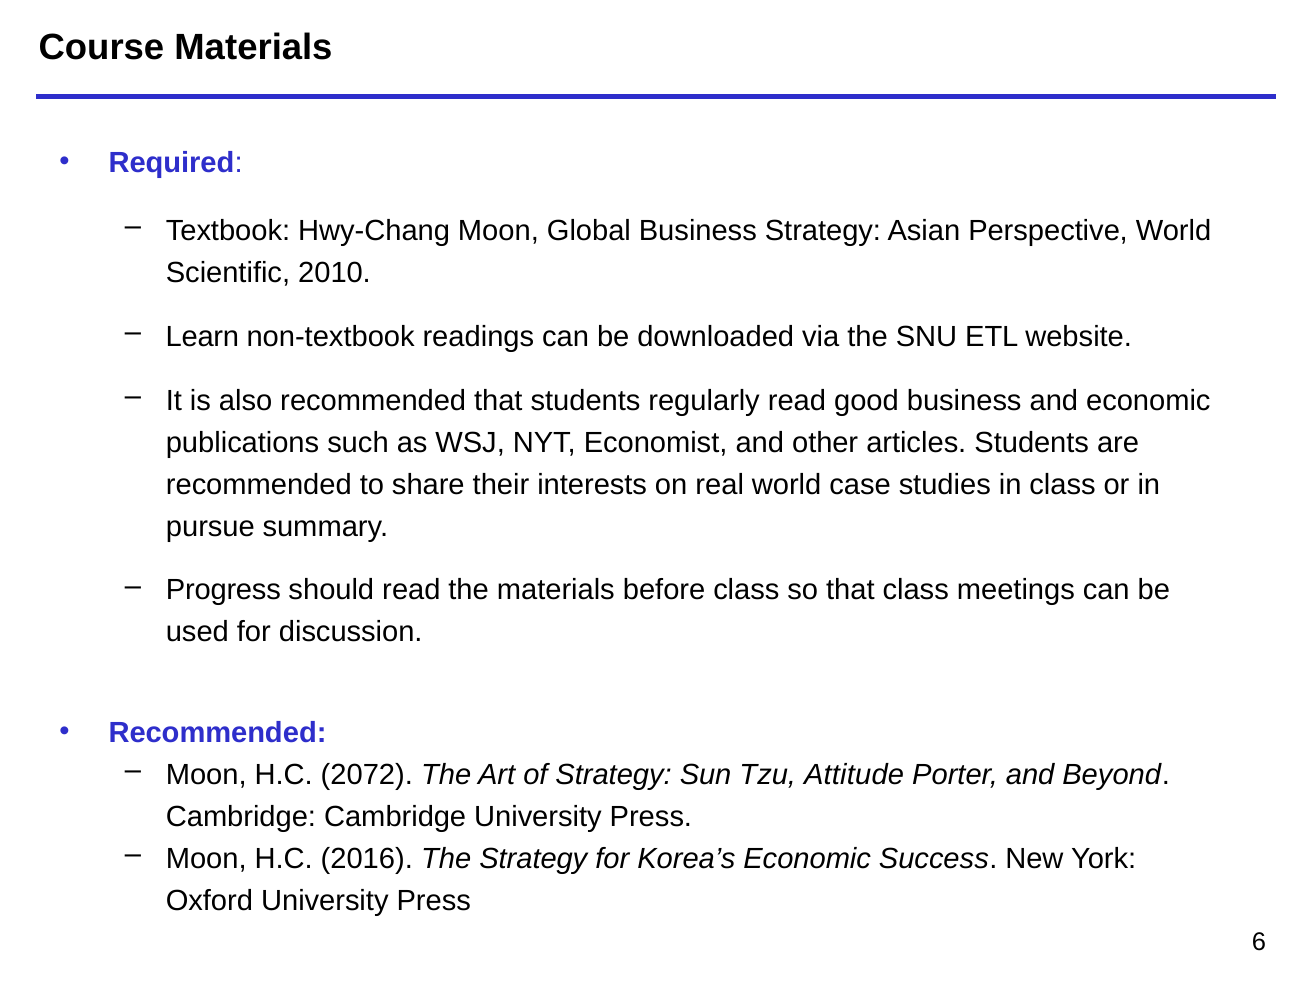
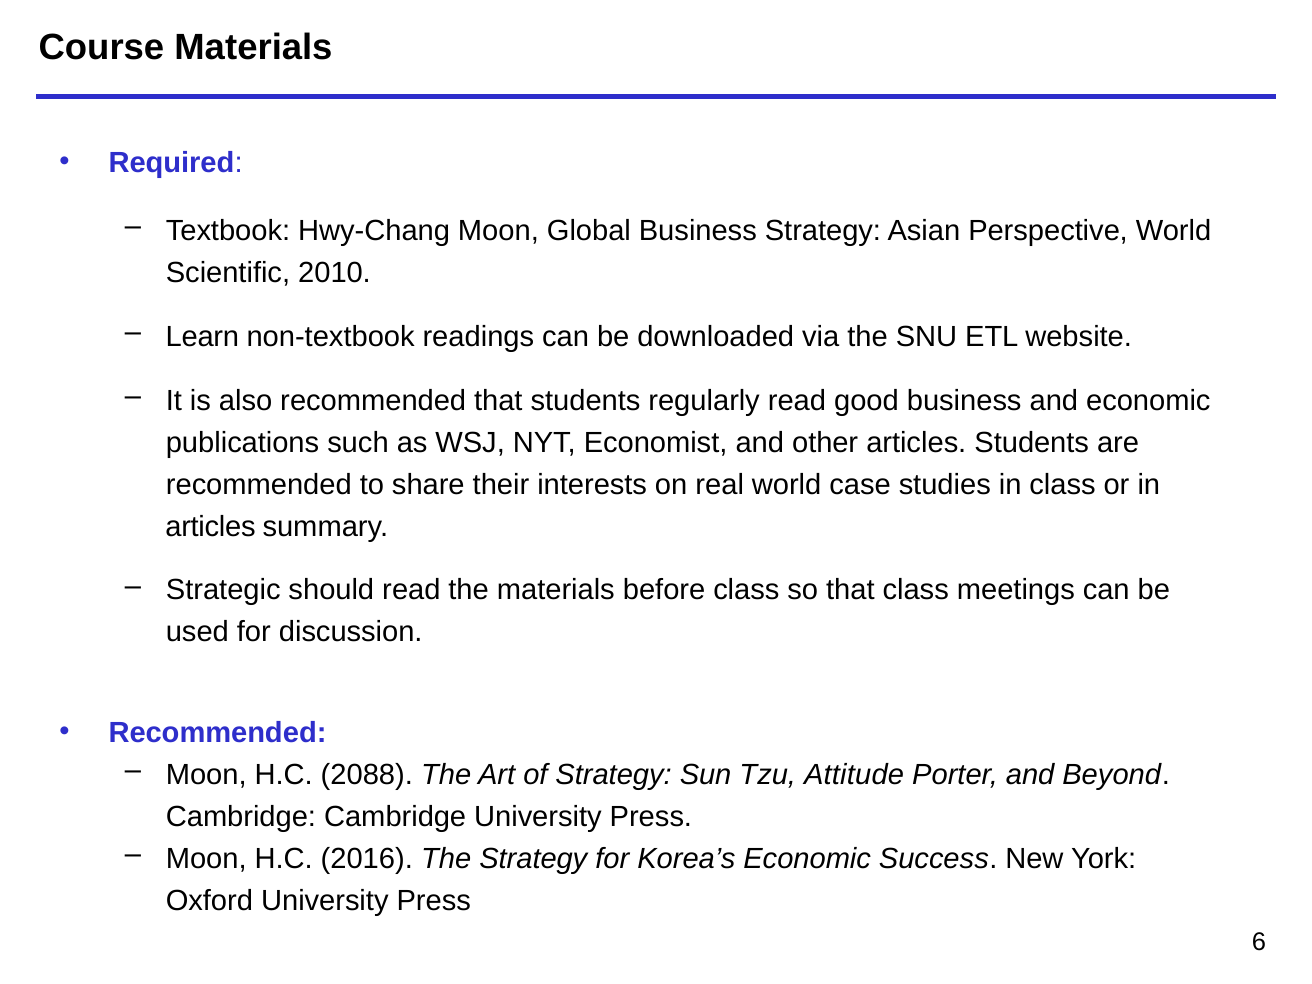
pursue: pursue -> articles (210, 526)
Progress: Progress -> Strategic (223, 590)
2072: 2072 -> 2088 (367, 775)
